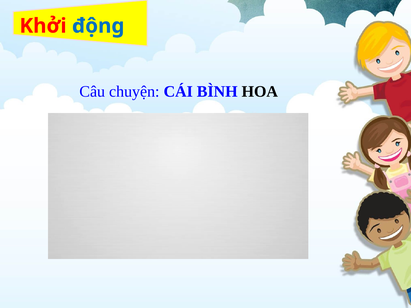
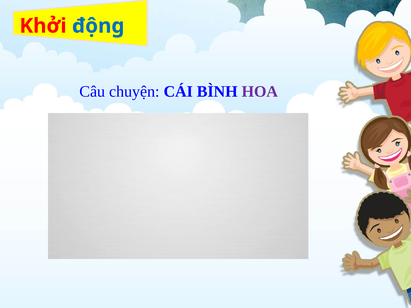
HOA colour: black -> purple (260, 91)
